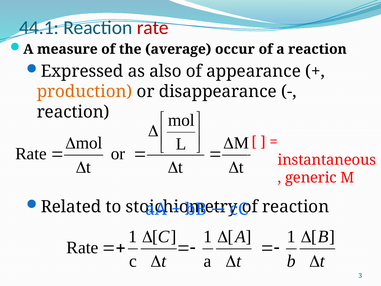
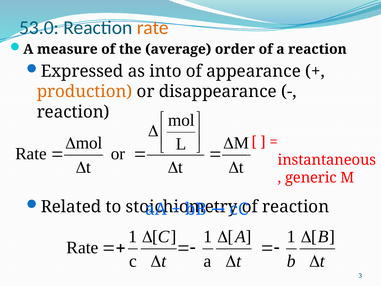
44.1: 44.1 -> 53.0 (39, 28)
rate colour: red -> orange (153, 28)
occur: occur -> order (235, 49)
also: also -> into (165, 71)
